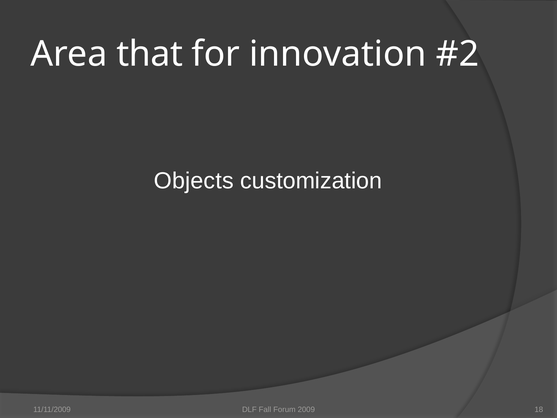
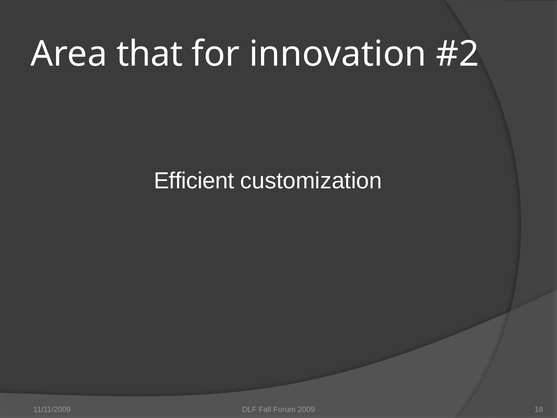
Objects: Objects -> Efficient (194, 181)
